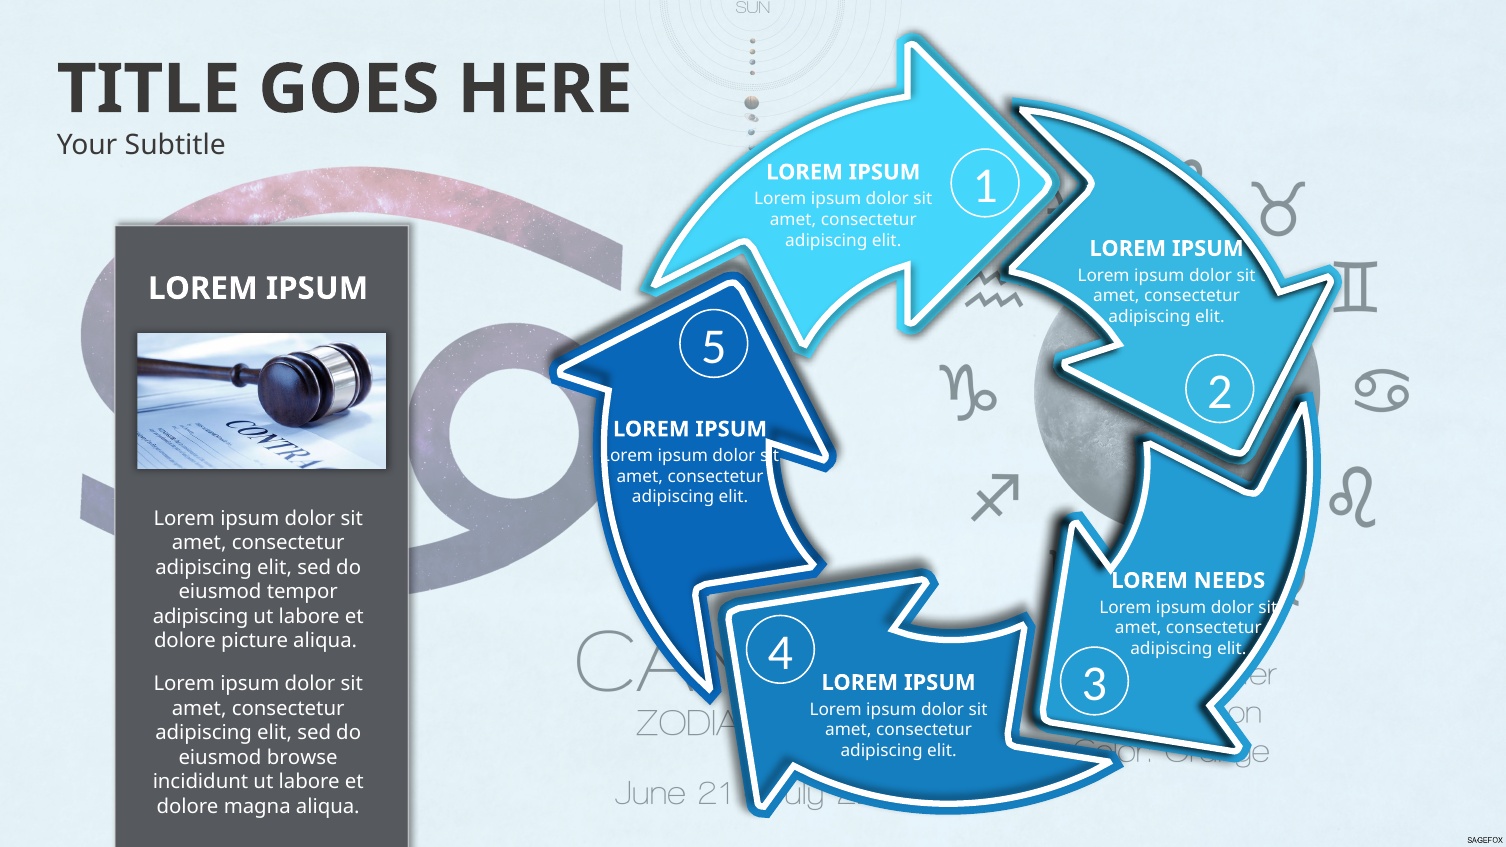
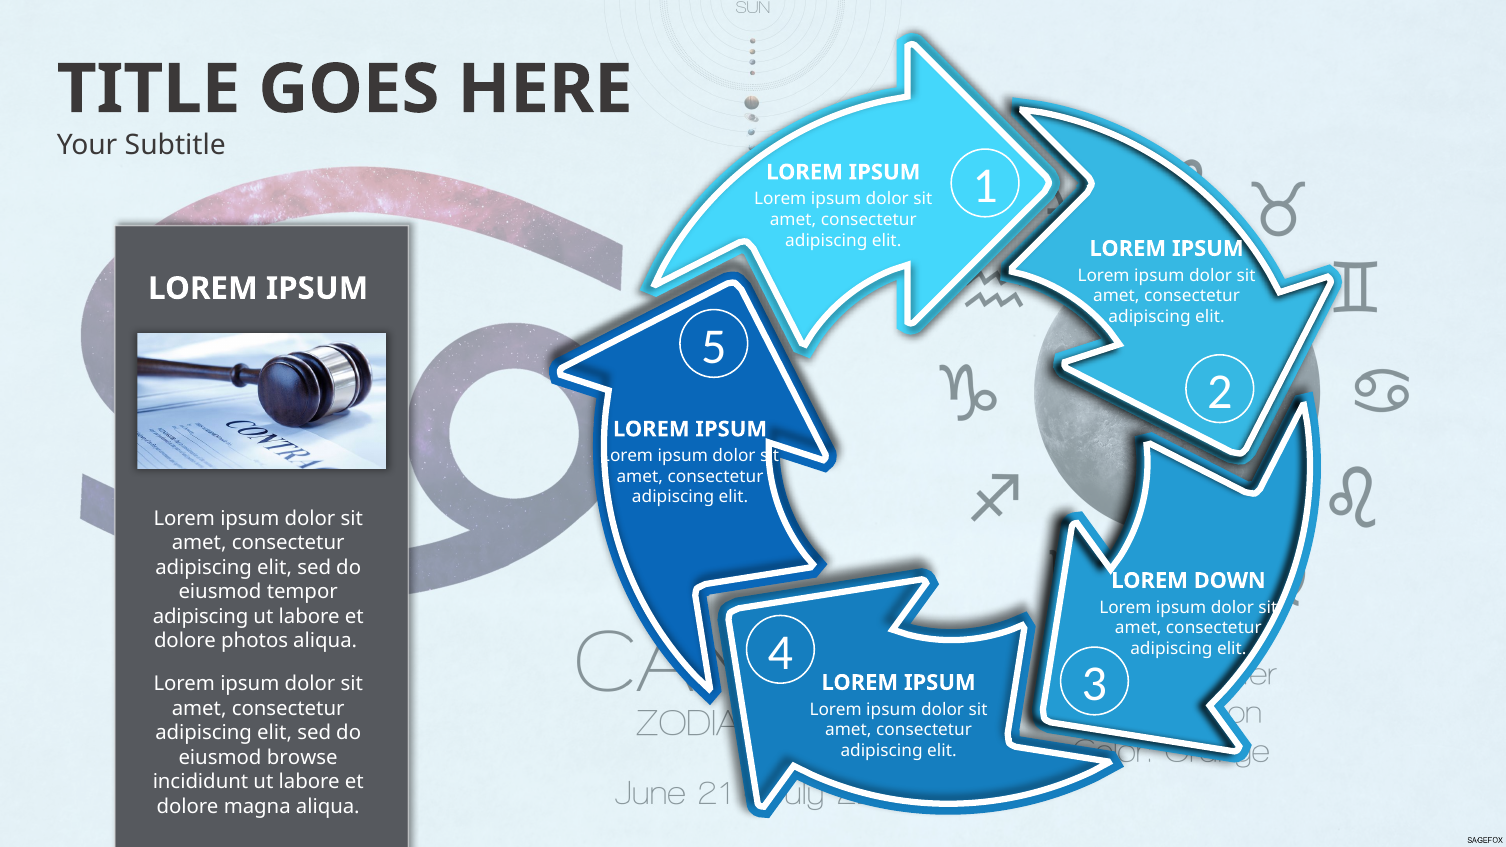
NEEDS: NEEDS -> DOWN (1230, 581)
picture: picture -> photos (255, 641)
